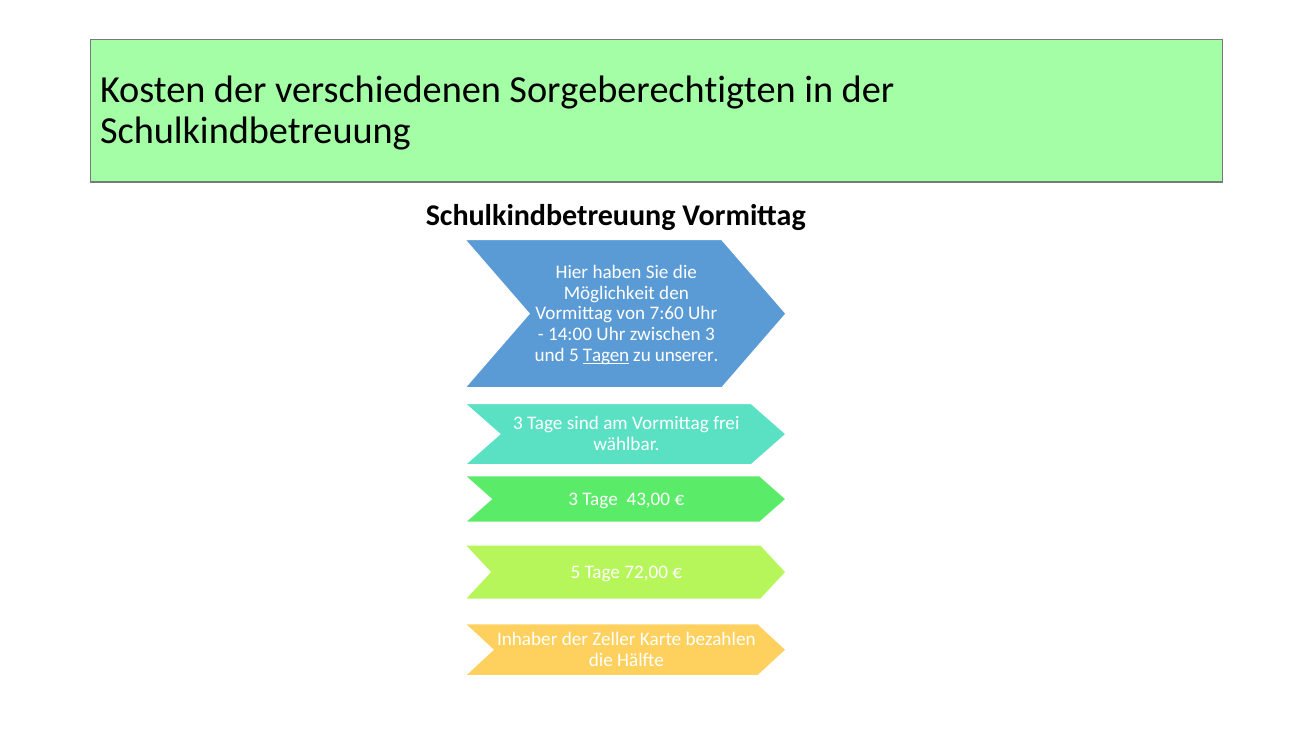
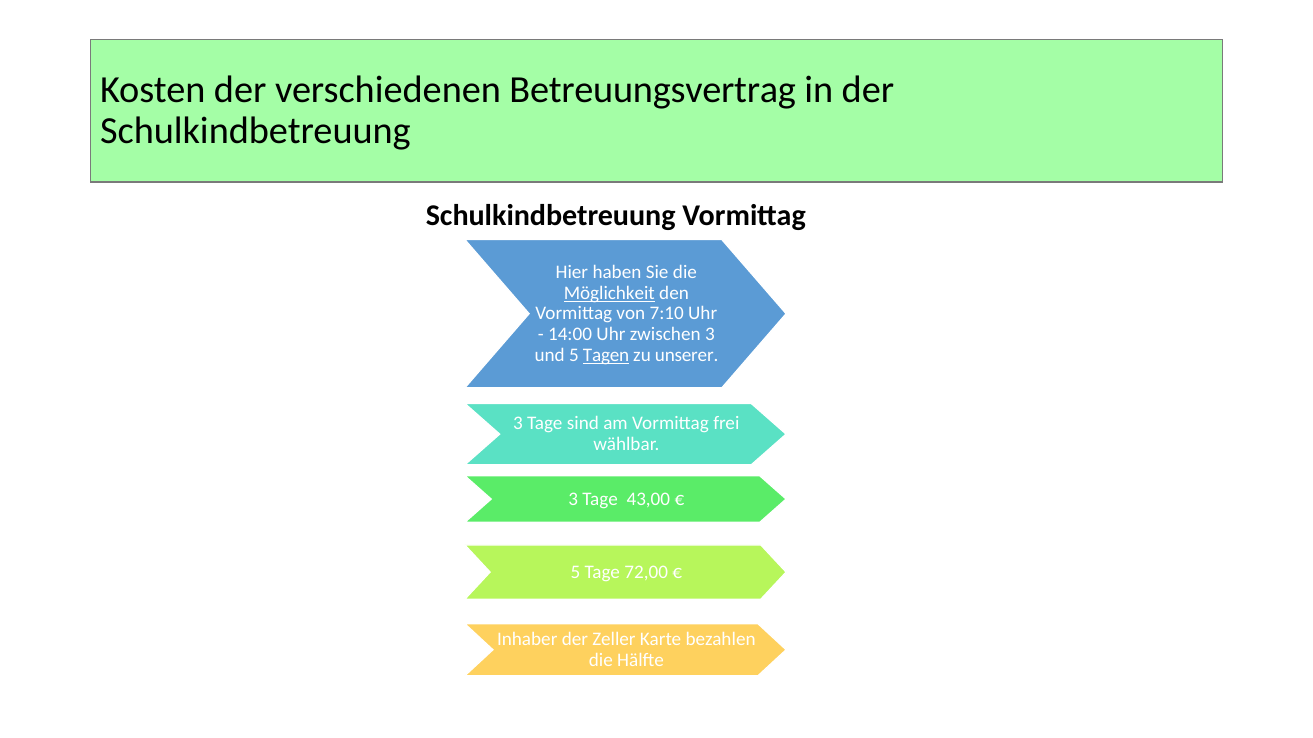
Sorgeberechtigten: Sorgeberechtigten -> Betreuungsvertrag (653, 90)
Möglichkeit underline: none -> present (609, 293)
7:60: 7:60 -> 7:10 (667, 314)
